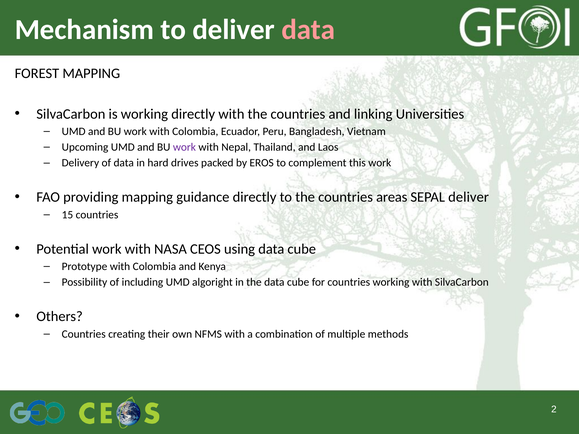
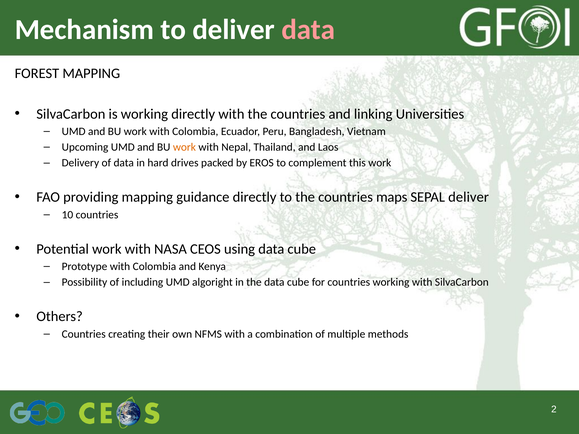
work colour: purple -> orange (184, 147)
areas: areas -> maps (392, 197)
15: 15 -> 10 (67, 215)
